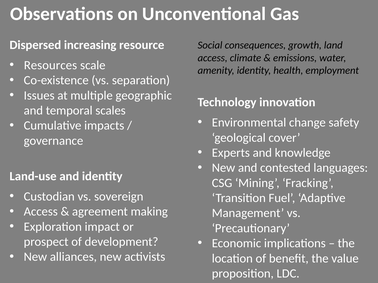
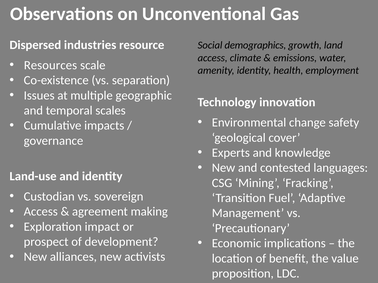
increasing: increasing -> industries (90, 45)
consequences: consequences -> demographics (255, 45)
